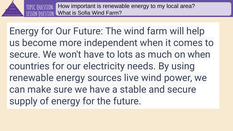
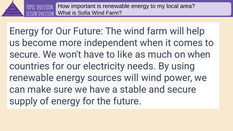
lots: lots -> like (125, 55)
sources live: live -> will (131, 78)
